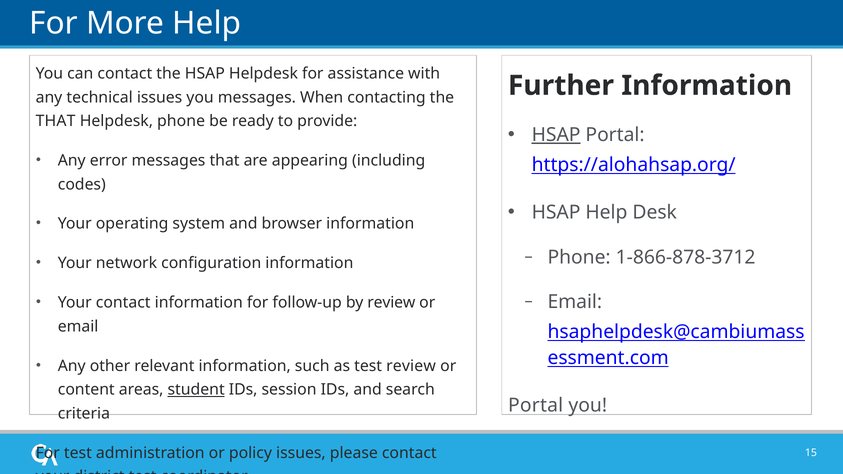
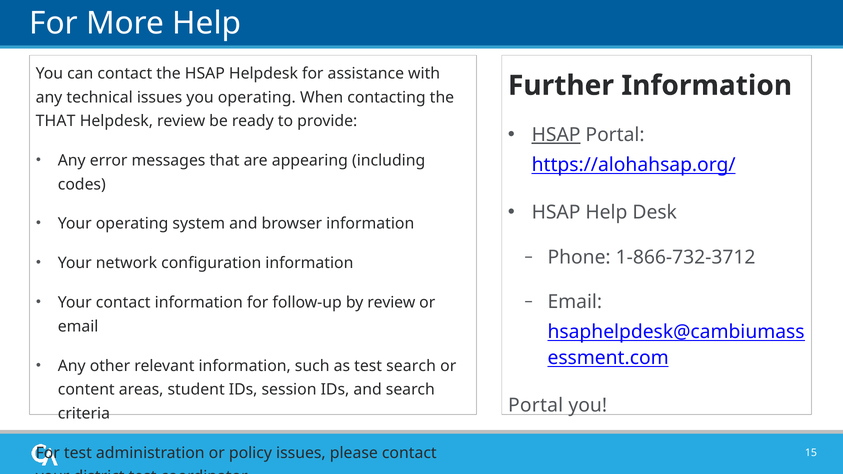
you messages: messages -> operating (257, 97)
Helpdesk phone: phone -> review (181, 121)
1-866-878-3712: 1-866-878-3712 -> 1-866-732-3712 (686, 257)
test review: review -> search (411, 366)
student underline: present -> none (196, 390)
